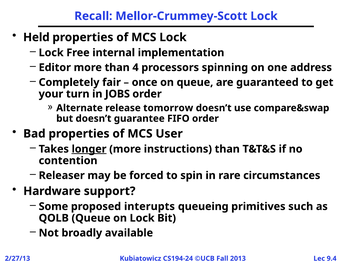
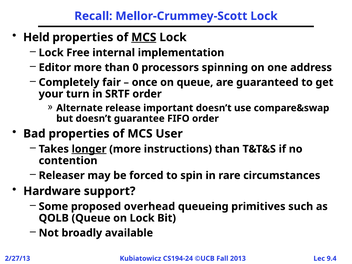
MCS underline: none -> present (144, 37)
4: 4 -> 0 (135, 68)
JOBS: JOBS -> SRTF (117, 94)
tomorrow: tomorrow -> important (168, 108)
interupts: interupts -> overhead (149, 206)
